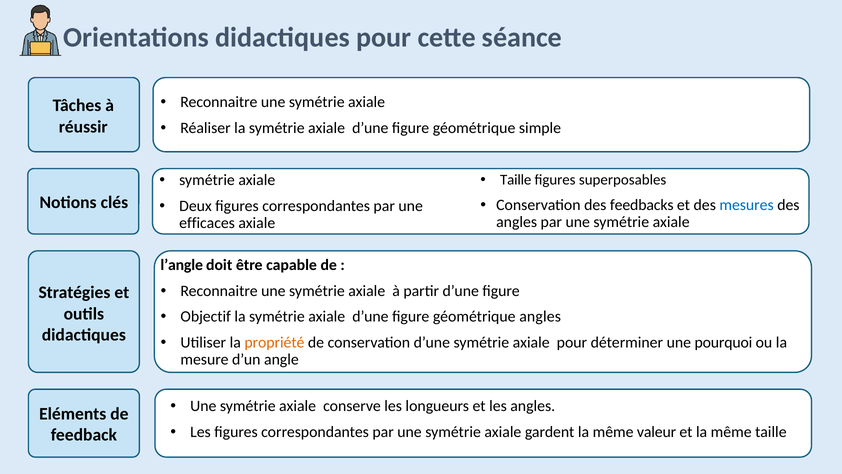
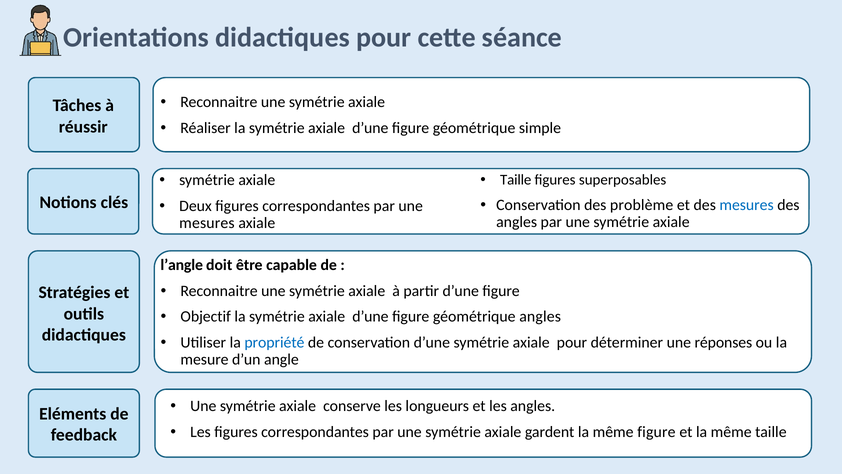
feedbacks: feedbacks -> problème (642, 205)
efficaces: efficaces -> mesures (207, 223)
propriété colour: orange -> blue (274, 342)
pourquoi: pourquoi -> réponses (723, 342)
même valeur: valeur -> figure (656, 432)
